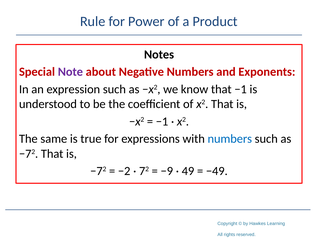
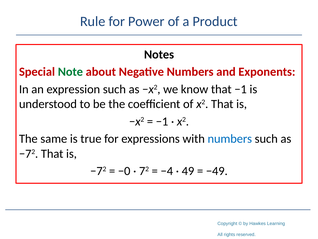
Note colour: purple -> green (70, 72)
−2: −2 -> −0 (124, 171)
−9: −9 -> −4 (167, 171)
